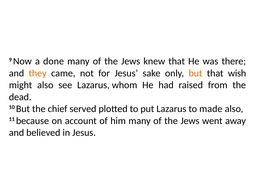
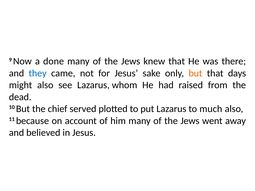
they colour: orange -> blue (38, 73)
wish: wish -> days (237, 73)
made: made -> much (211, 109)
